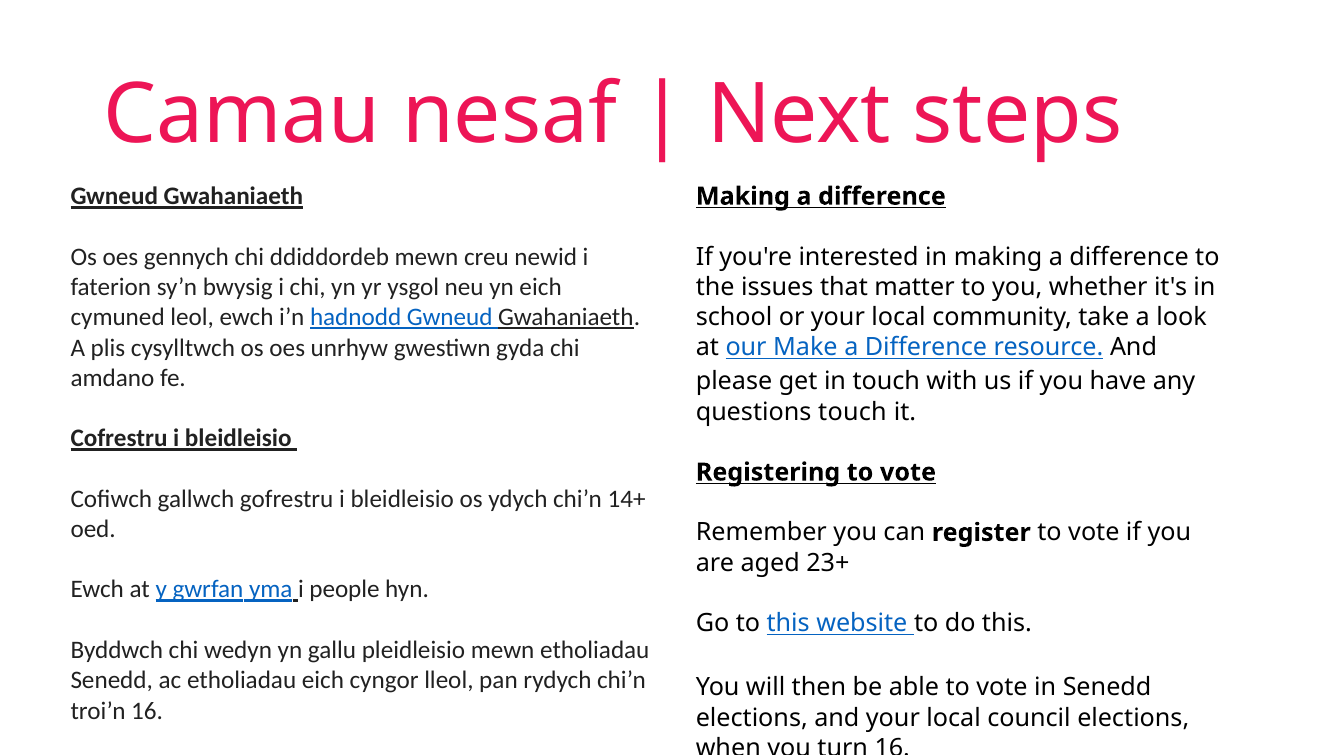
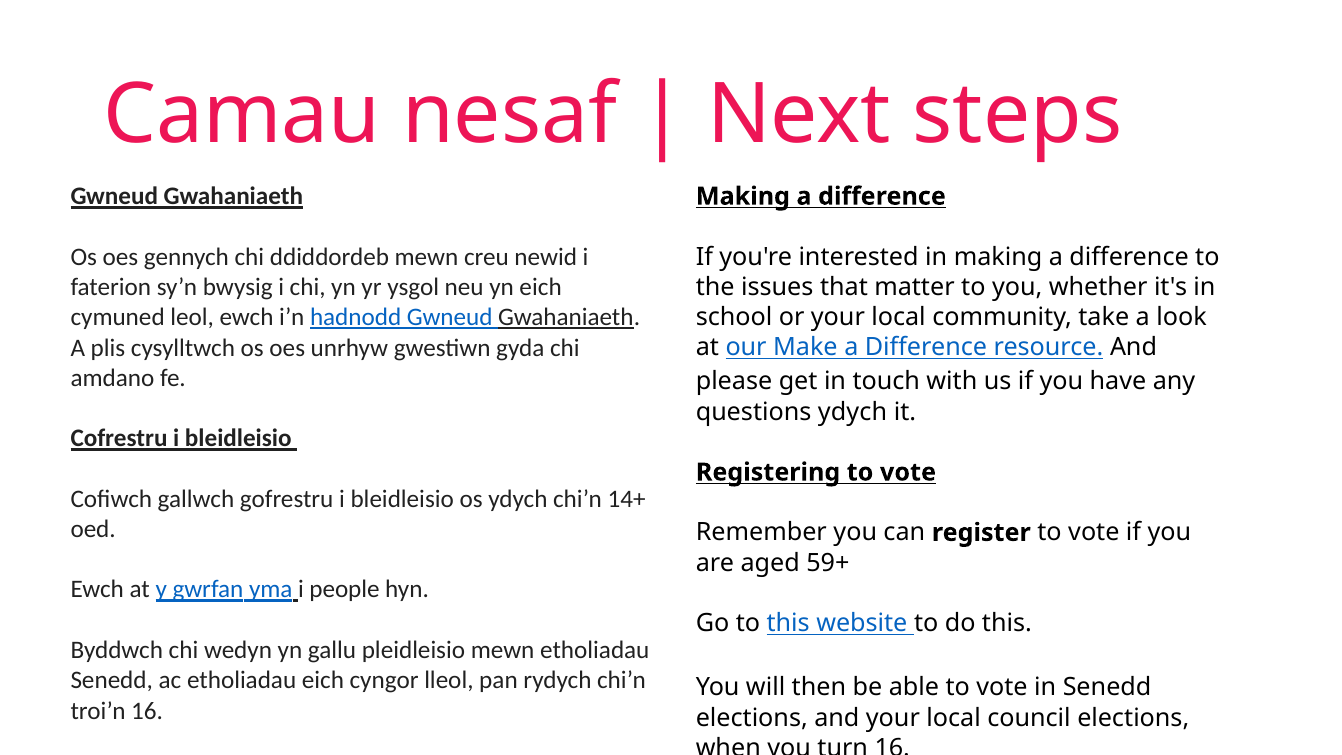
questions touch: touch -> ydych (853, 412)
23+: 23+ -> 59+ (828, 563)
